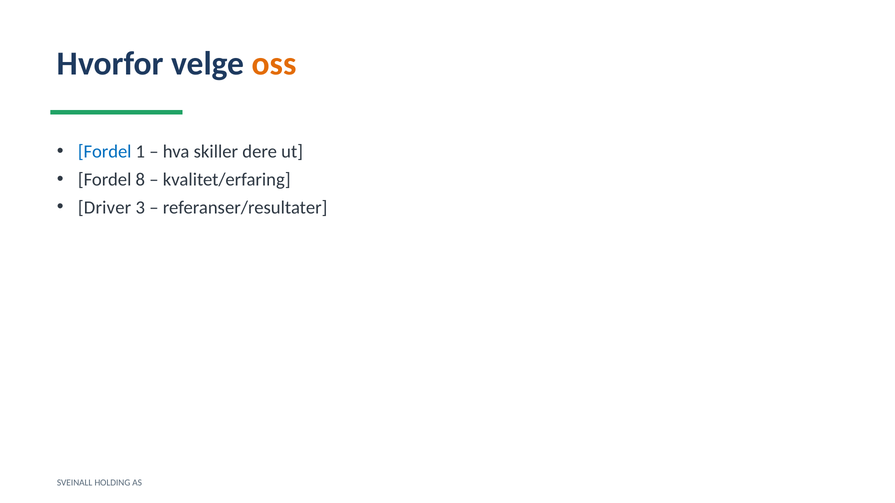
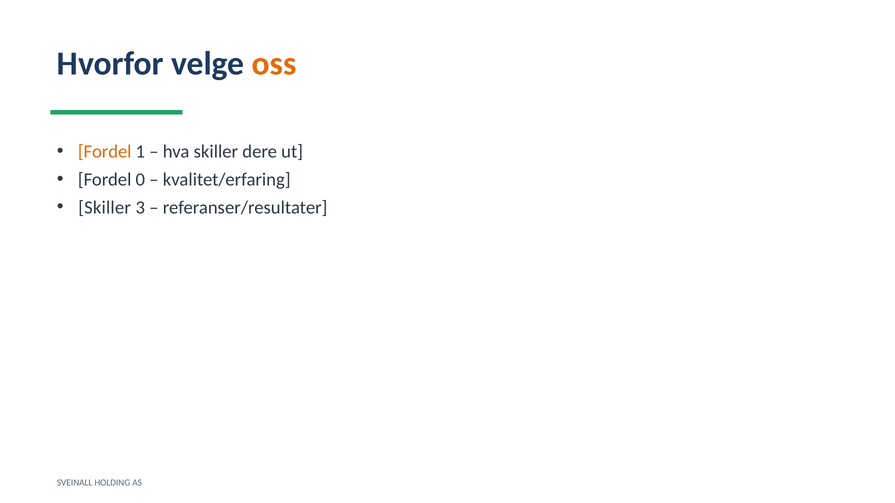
Fordel colour: blue -> orange (105, 152)
8: 8 -> 0 (140, 180)
Driver: Driver -> Skiller (105, 208)
